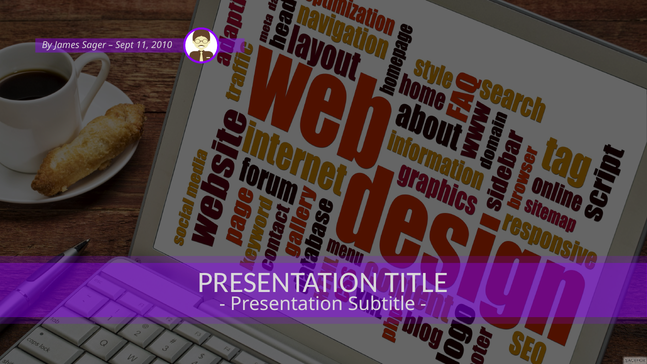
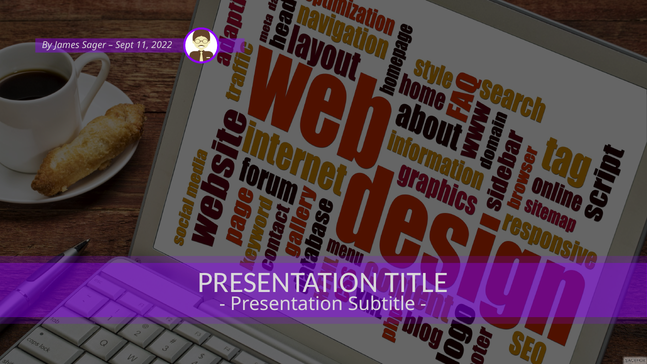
2010: 2010 -> 2022 (162, 45)
